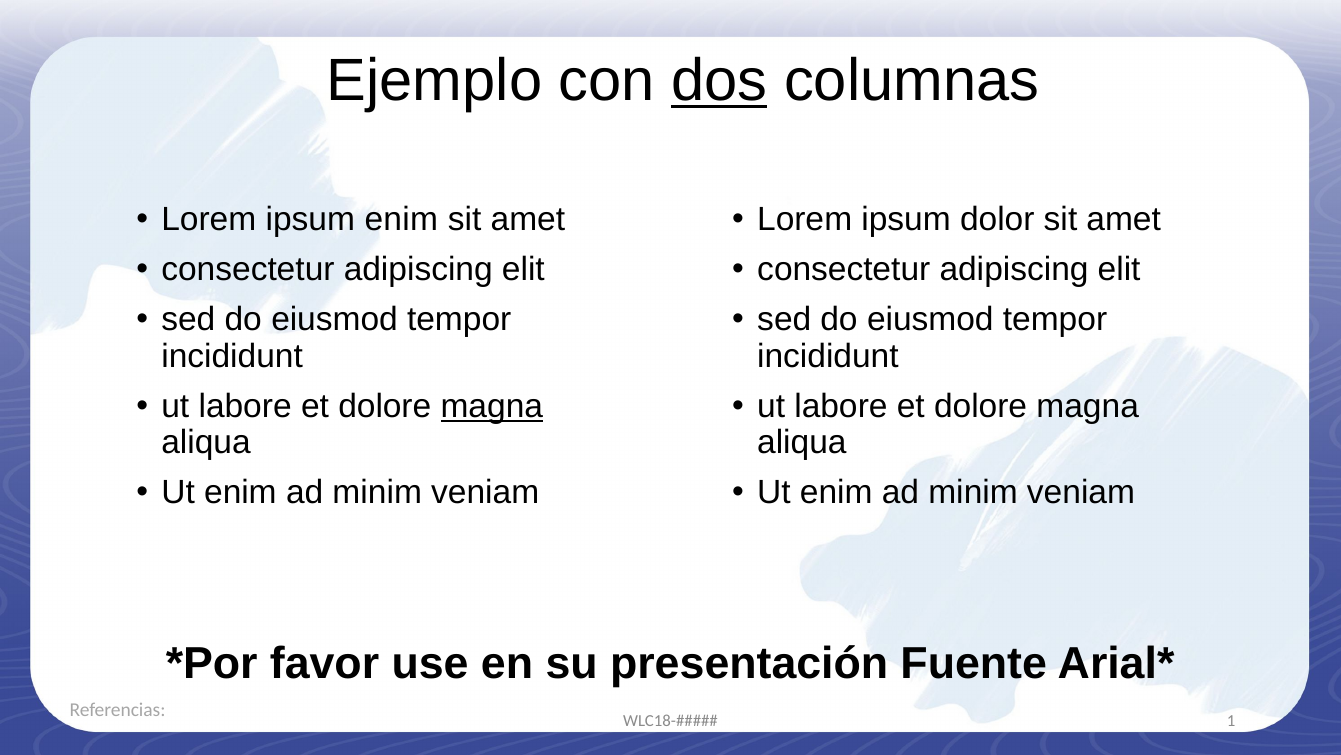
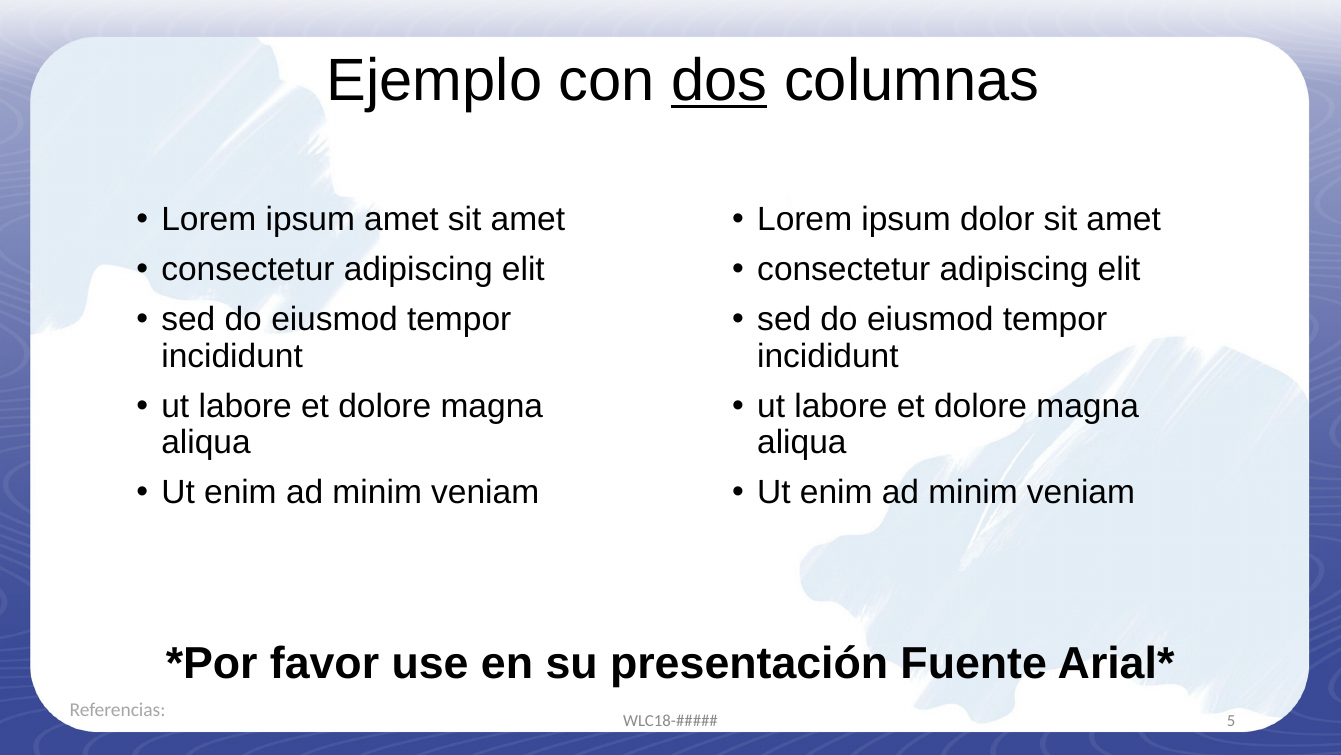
ipsum enim: enim -> amet (401, 219)
magna underline: present -> none (492, 406)
1: 1 -> 5 (1231, 720)
